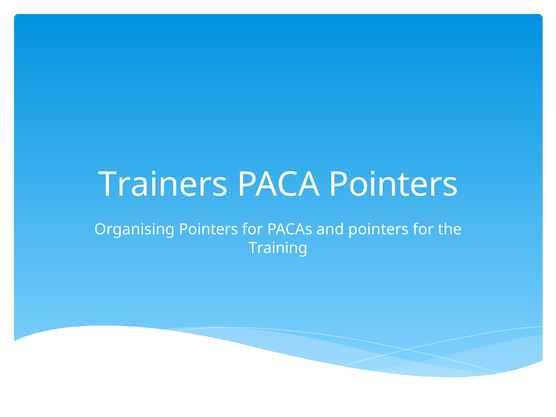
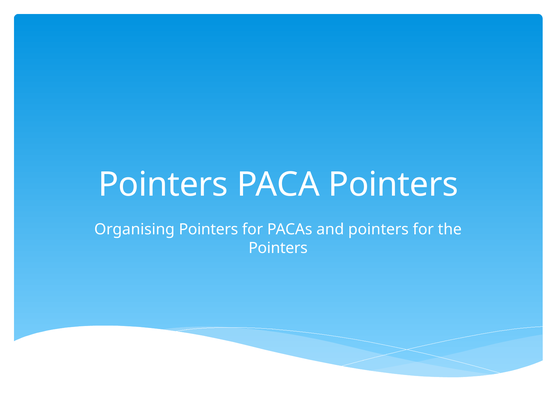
Trainers: Trainers -> Pointers (163, 185)
Training: Training -> Pointers (278, 248)
